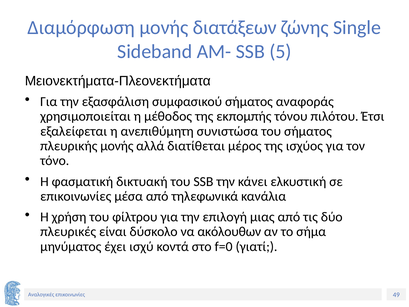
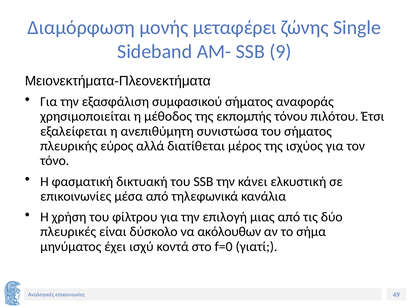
διατάξεων: διατάξεων -> μεταφέρει (235, 28)
5: 5 -> 9 (281, 52)
πλευρικής μονής: μονής -> εύρος (117, 146)
